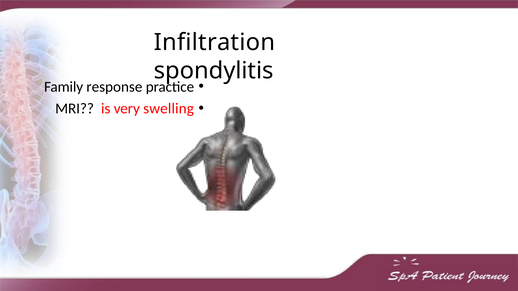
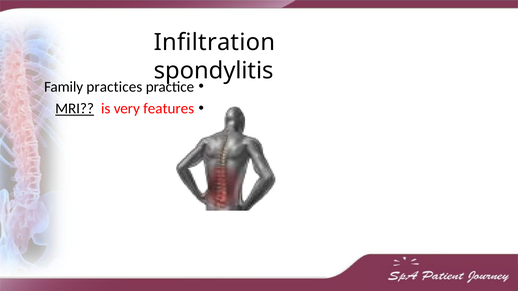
response: response -> practices (114, 87)
MRI underline: none -> present (75, 109)
swelling: swelling -> features (169, 109)
